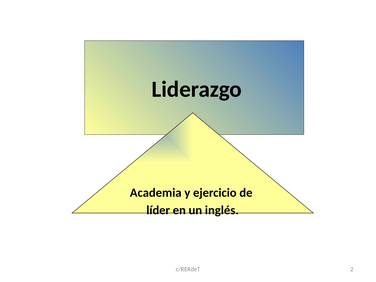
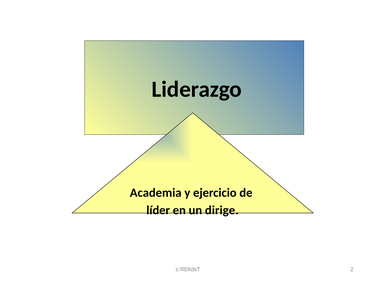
inglés: inglés -> dirige (222, 210)
